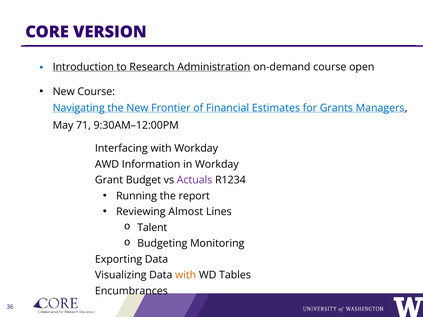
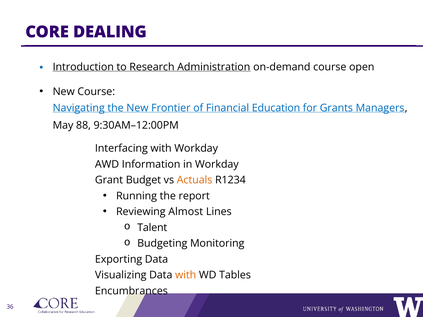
VERSION: VERSION -> DEALING (110, 32)
Estimates: Estimates -> Education (276, 108)
71: 71 -> 88 (83, 126)
Actuals colour: purple -> orange (195, 180)
